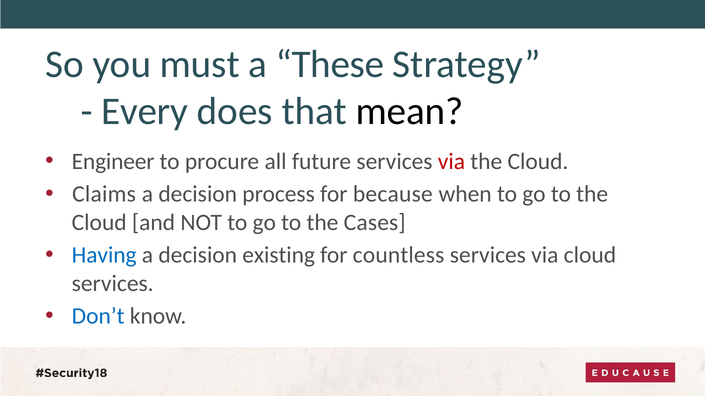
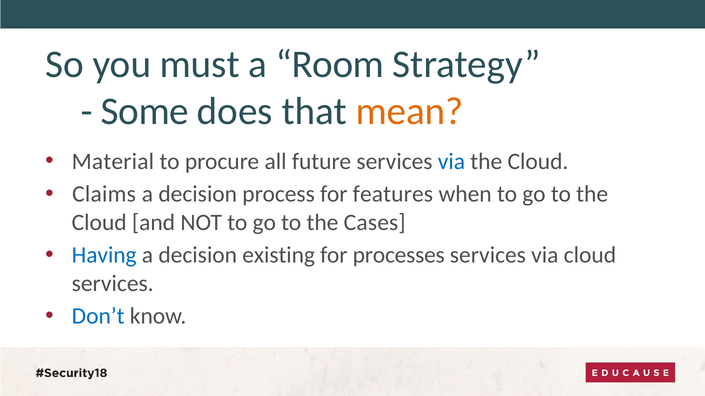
These: These -> Room (330, 64)
Every: Every -> Some (145, 111)
mean colour: black -> orange (410, 111)
Engineer: Engineer -> Material (113, 162)
via colour: red -> blue (451, 162)
because: because -> features (393, 194)
countless: countless -> processes (399, 256)
